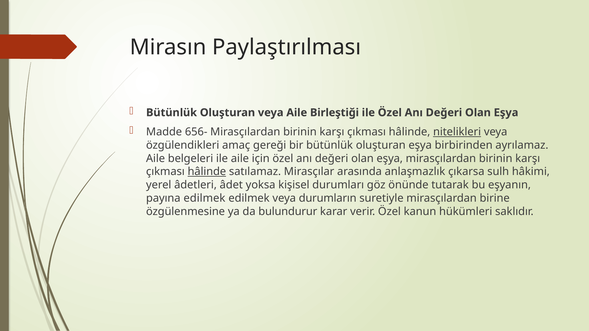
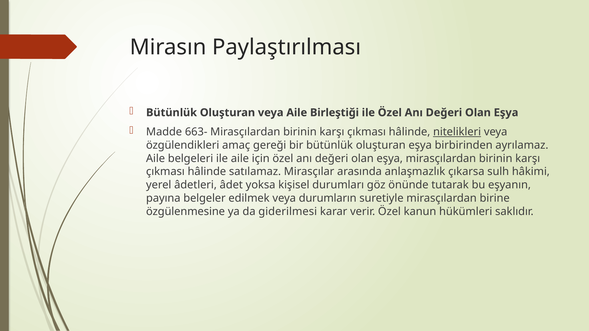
656-: 656- -> 663- (196, 132)
hâlinde underline: present -> none (207, 172)
payına edilmek: edilmek -> belgeler (205, 198)
bulundurur: bulundurur -> giderilmesi (288, 212)
